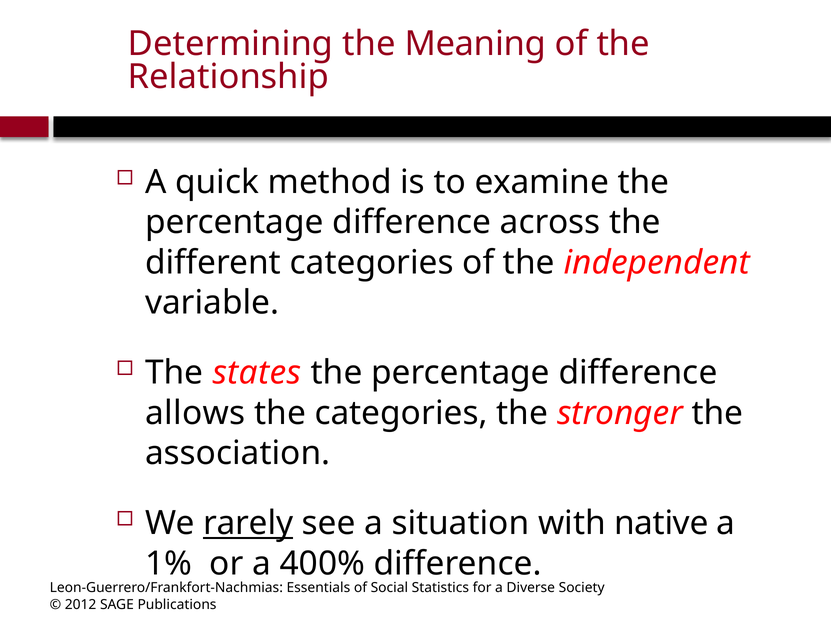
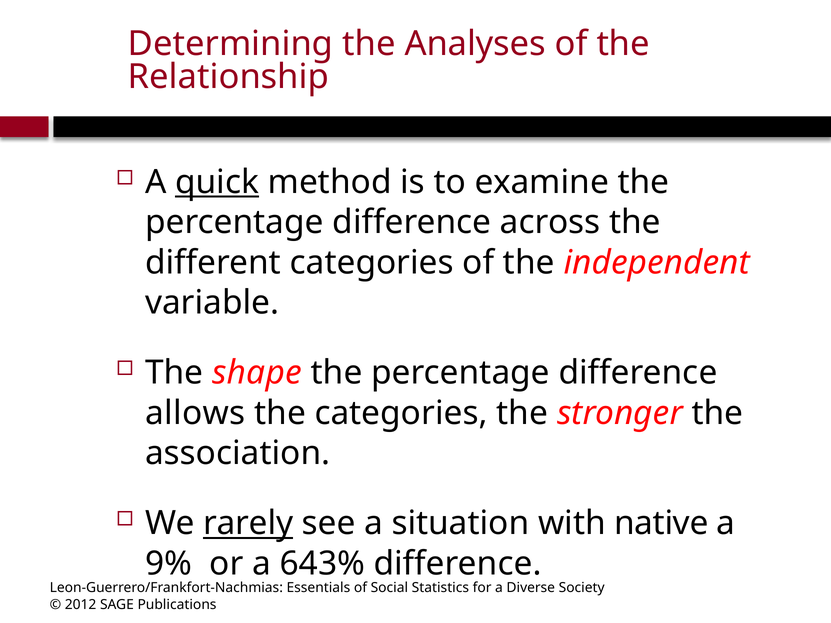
Meaning: Meaning -> Analyses (475, 44)
quick underline: none -> present (217, 182)
states: states -> shape (257, 373)
1%: 1% -> 9% (169, 564)
400%: 400% -> 643% (322, 564)
